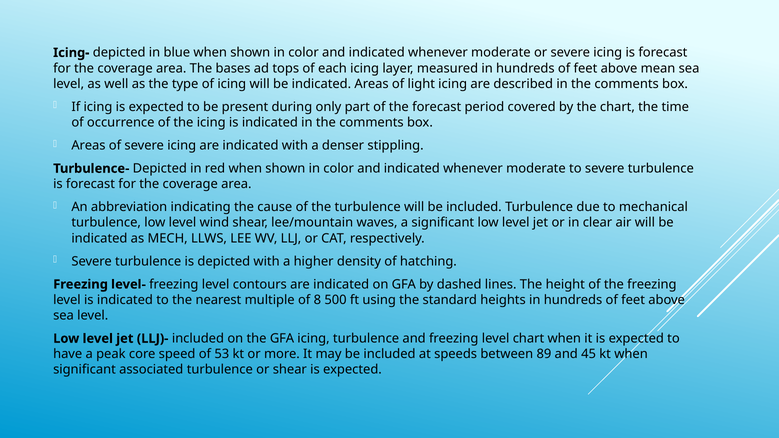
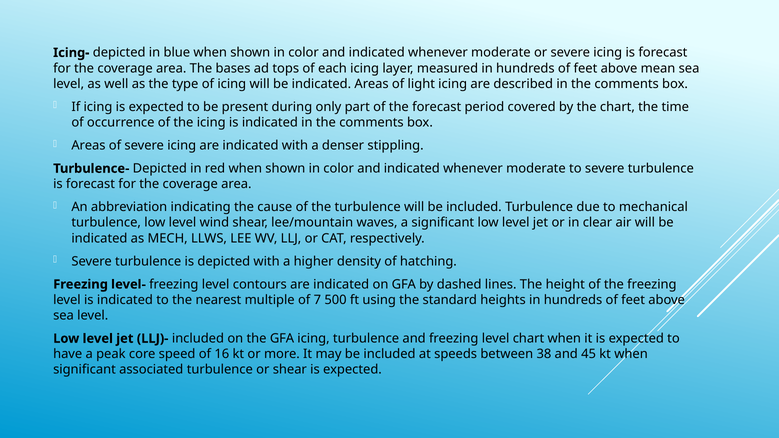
8: 8 -> 7 (317, 300)
53: 53 -> 16 (222, 354)
89: 89 -> 38 (544, 354)
